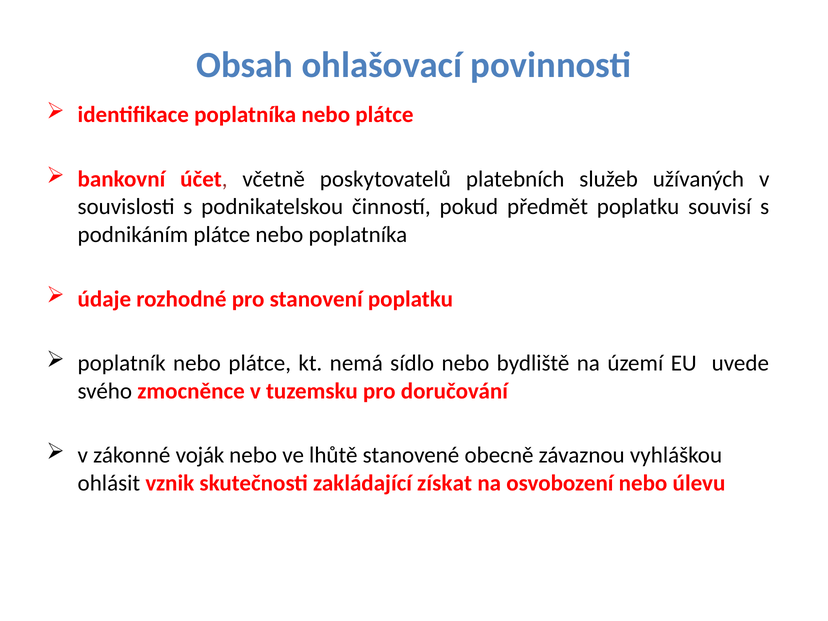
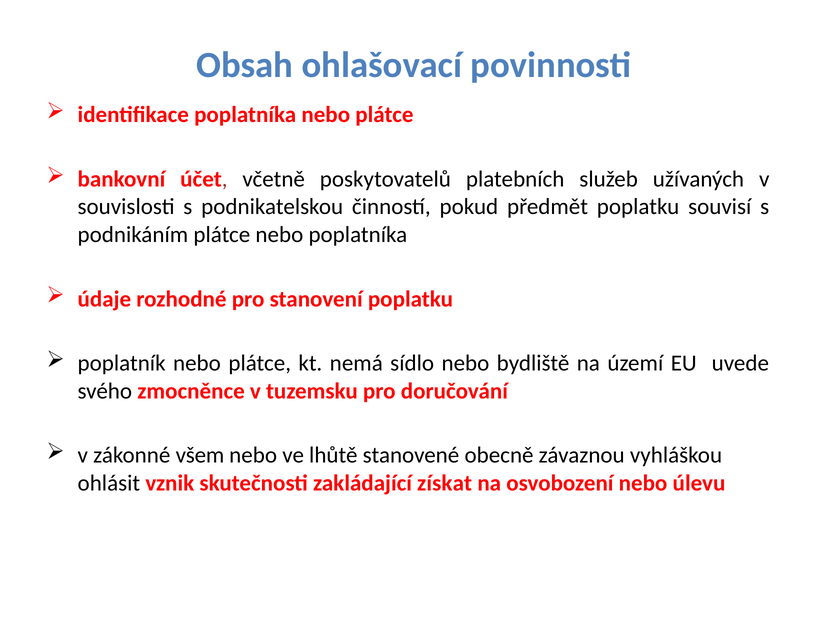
voják: voják -> všem (200, 455)
